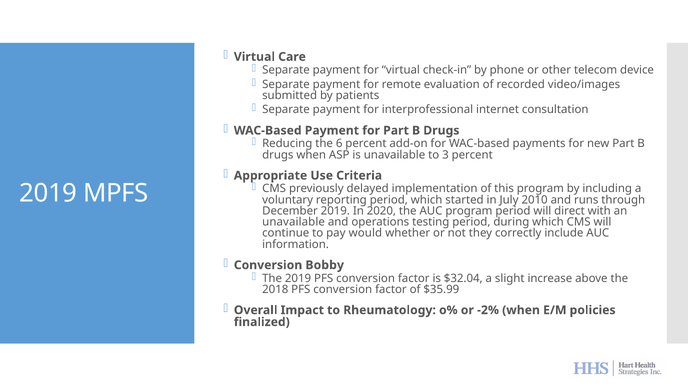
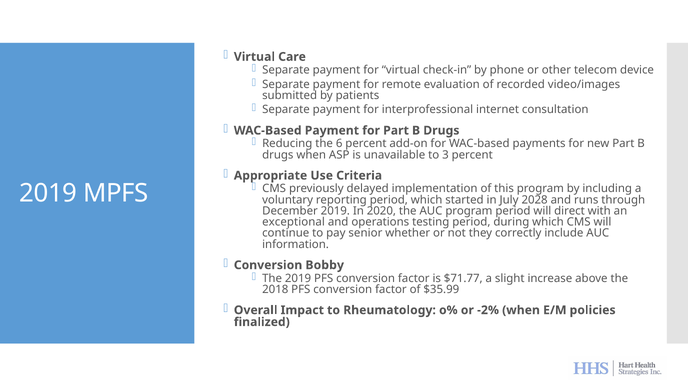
2010: 2010 -> 2028 (535, 200)
unavailable: unavailable -> exceptional (294, 222)
would: would -> senior (365, 233)
$32.04: $32.04 -> $71.77 (463, 278)
